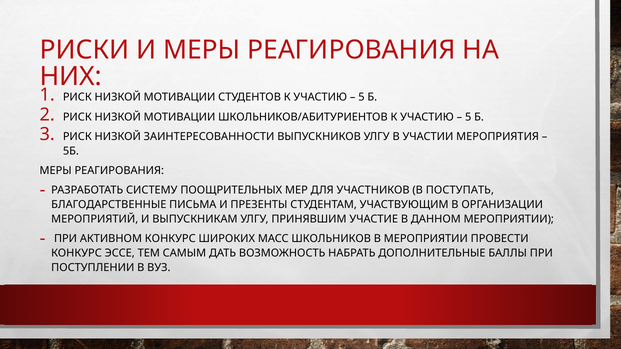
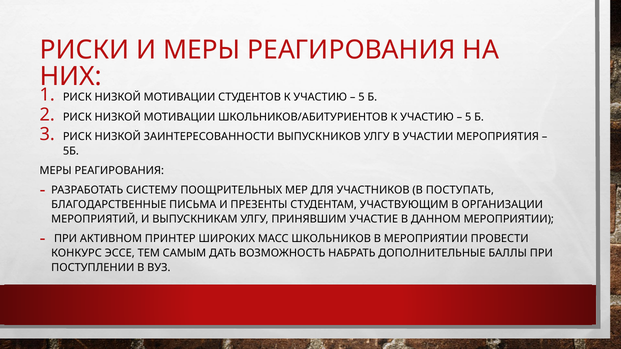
АКТИВНОМ КОНКУРС: КОНКУРС -> ПРИНТЕР (170, 239)
